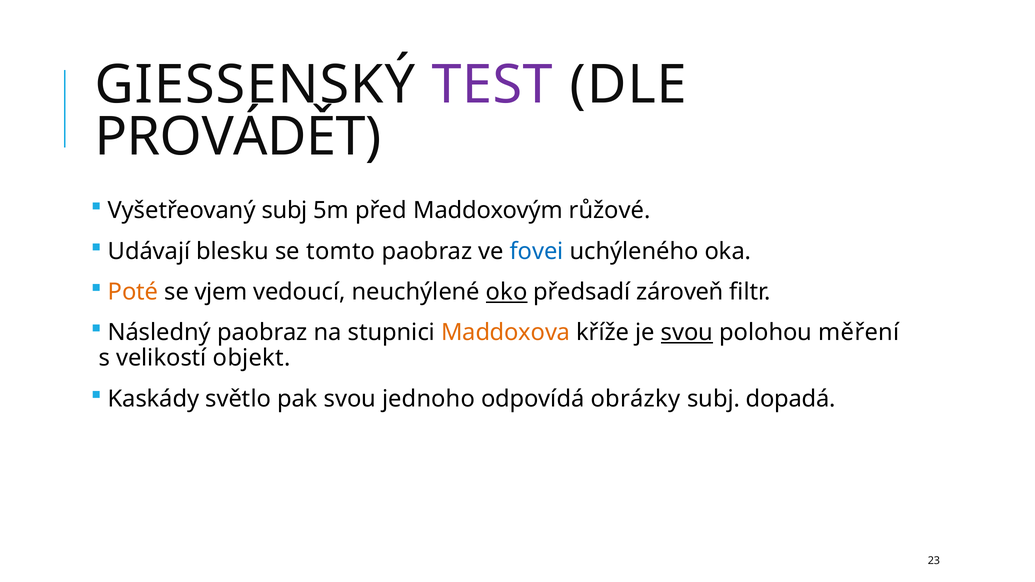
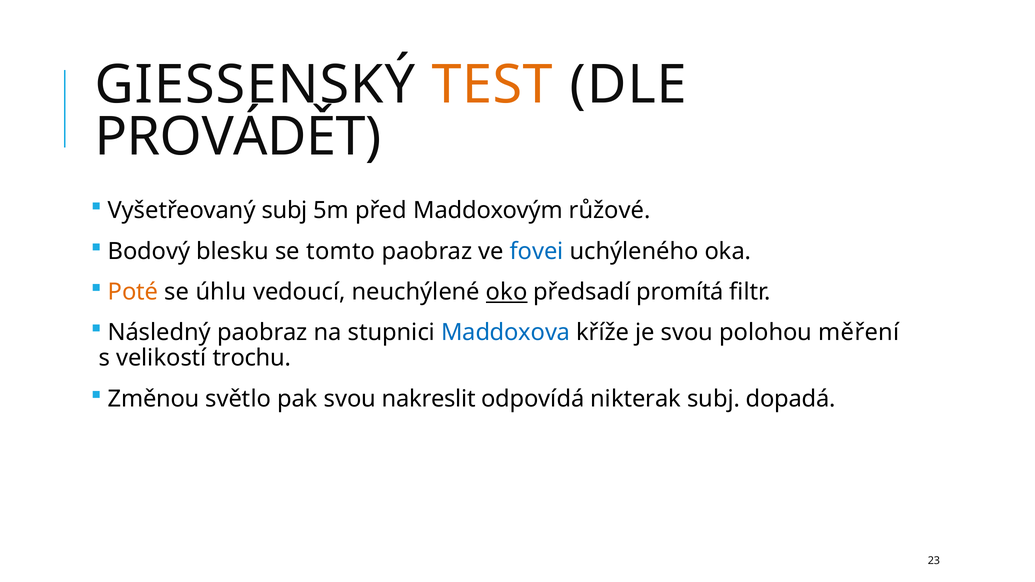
TEST colour: purple -> orange (492, 85)
Udávají: Udávají -> Bodový (149, 251)
vjem: vjem -> úhlu (221, 292)
zároveň: zároveň -> promítá (680, 292)
Maddoxova colour: orange -> blue (506, 333)
svou underline: present -> none (687, 333)
objekt: objekt -> trochu (252, 358)
Kaskády: Kaskády -> Změnou (154, 399)
jednoho: jednoho -> nakreslit (429, 399)
obrázky: obrázky -> nikterak (636, 399)
